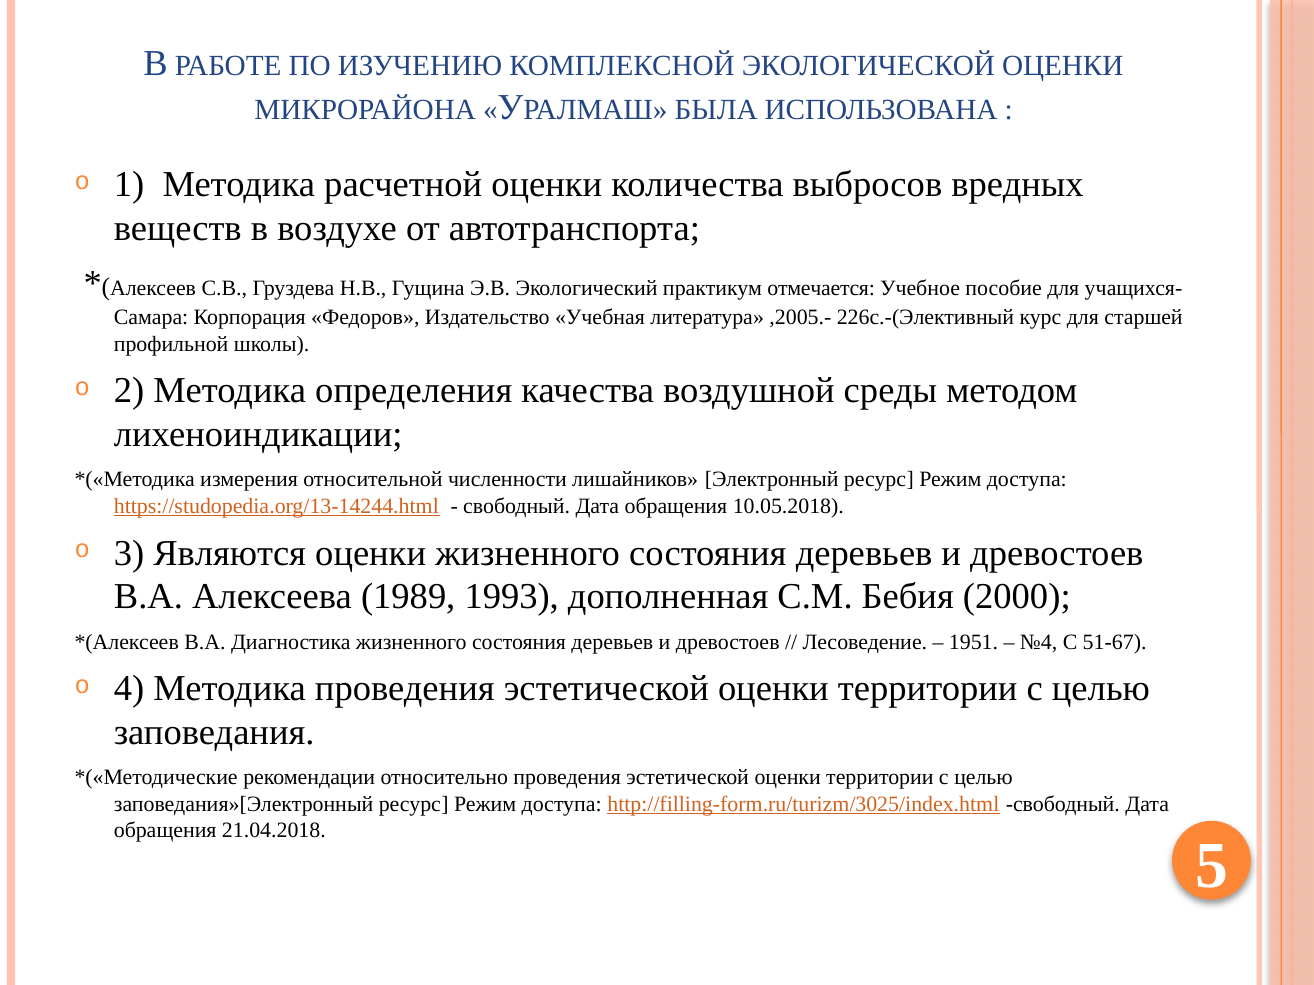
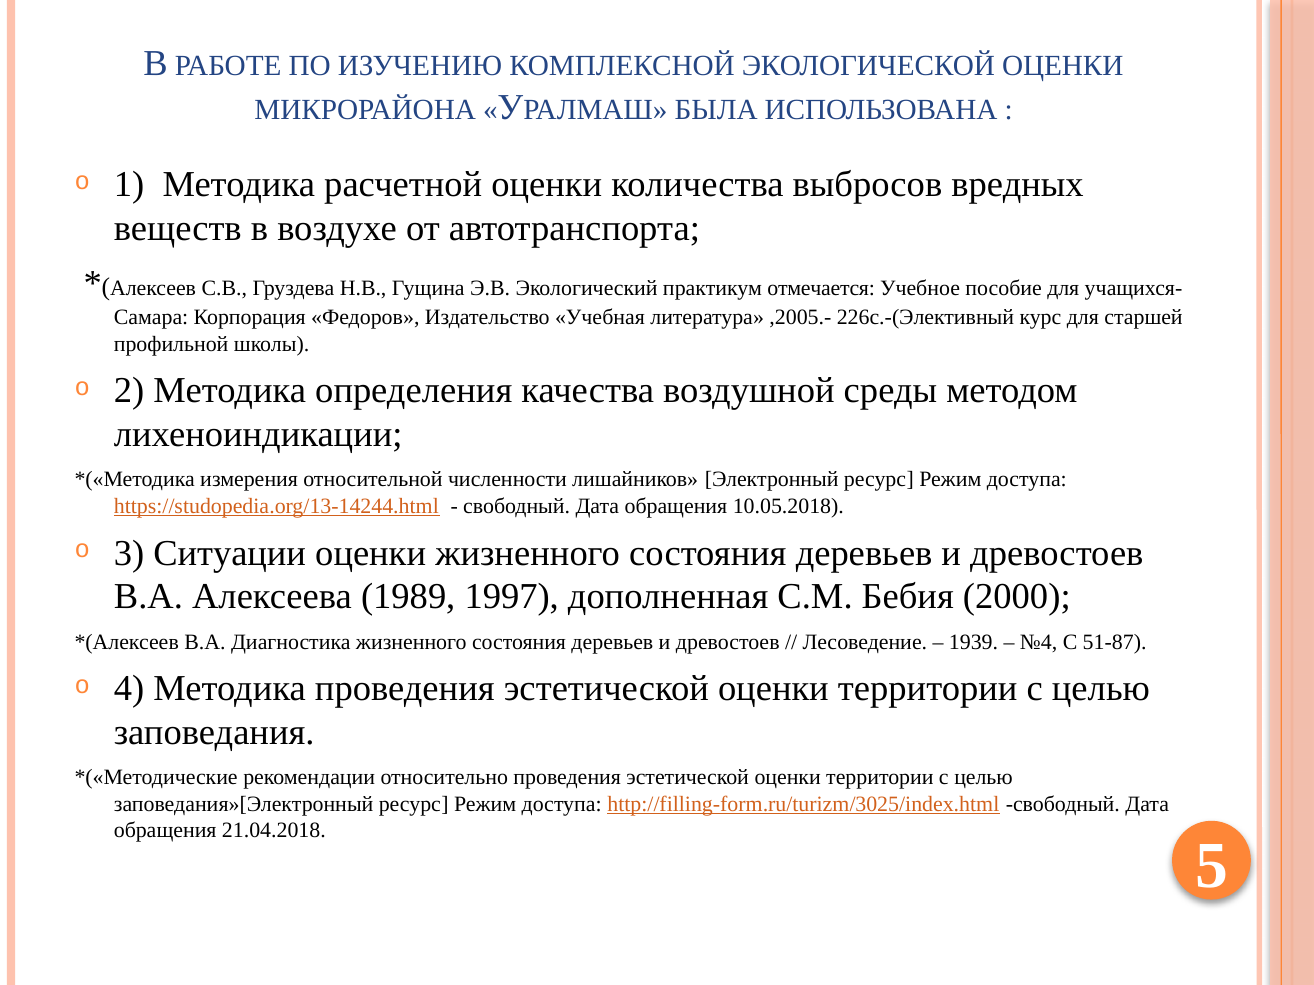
Являются: Являются -> Ситуации (230, 553)
1993: 1993 -> 1997 (512, 597)
1951: 1951 -> 1939 (974, 642)
51-67: 51-67 -> 51-87 (1115, 642)
